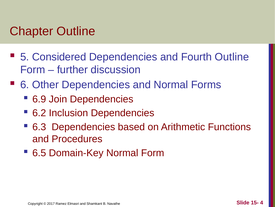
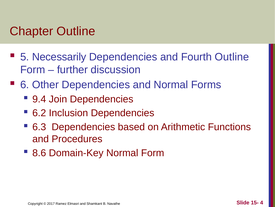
Considered: Considered -> Necessarily (59, 57)
6.9: 6.9 -> 9.4 (39, 99)
6.5: 6.5 -> 8.6 (39, 152)
